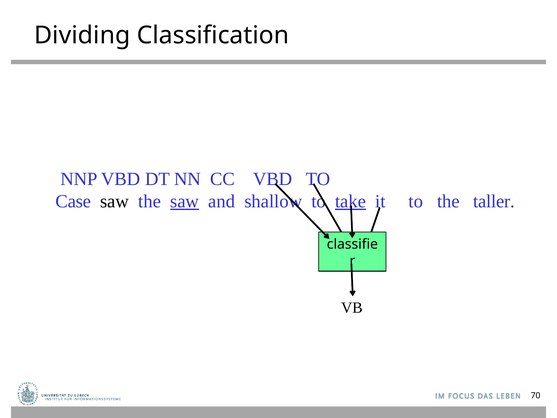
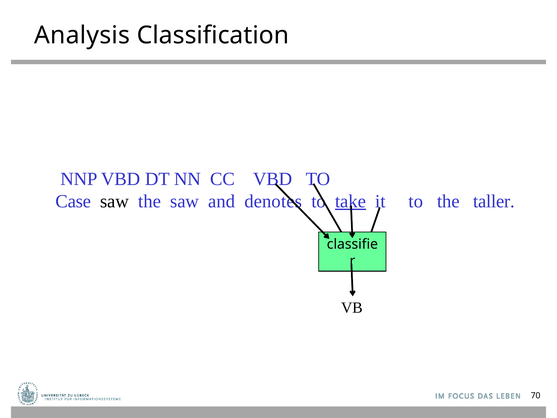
Dividing: Dividing -> Analysis (82, 35)
saw underline: present -> none (185, 201)
shallow: shallow -> denotes (273, 201)
